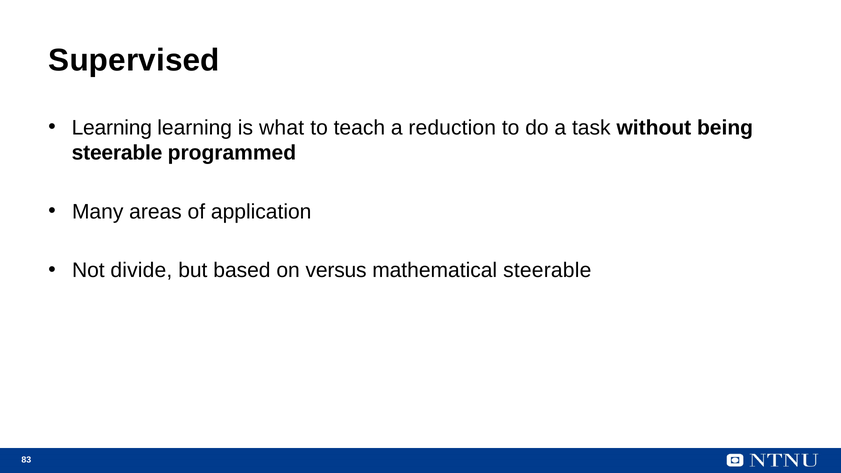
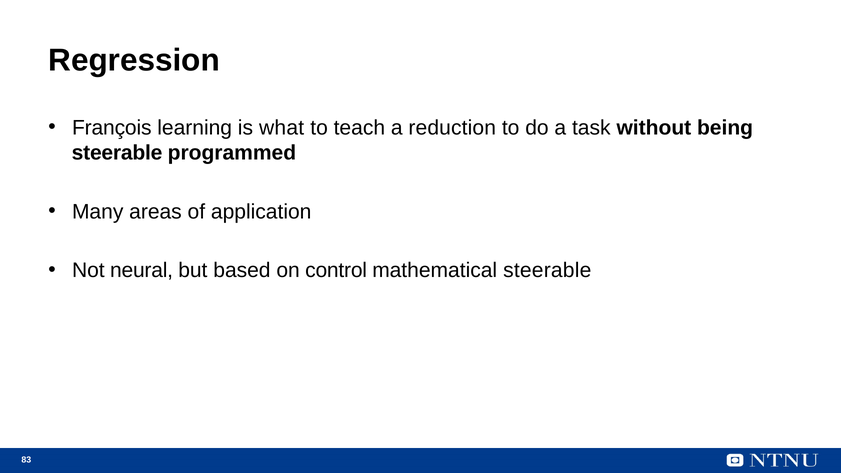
Supervised: Supervised -> Regression (134, 61)
Learning: Learning -> François (112, 128)
divide: divide -> neural (142, 271)
versus: versus -> control (336, 271)
